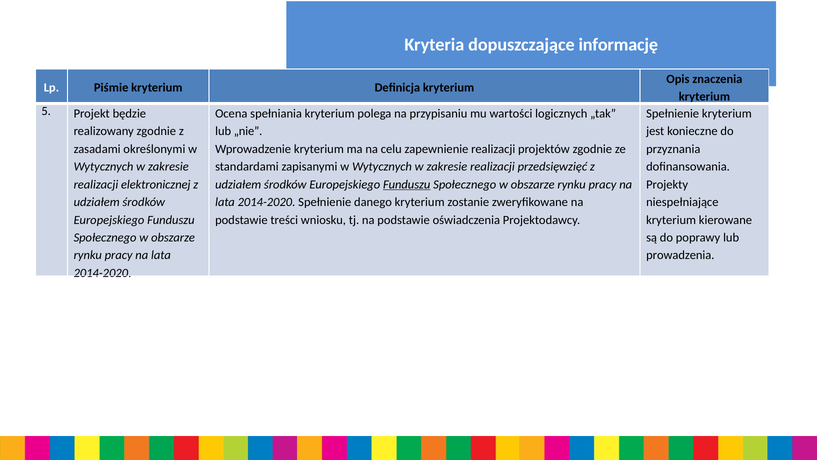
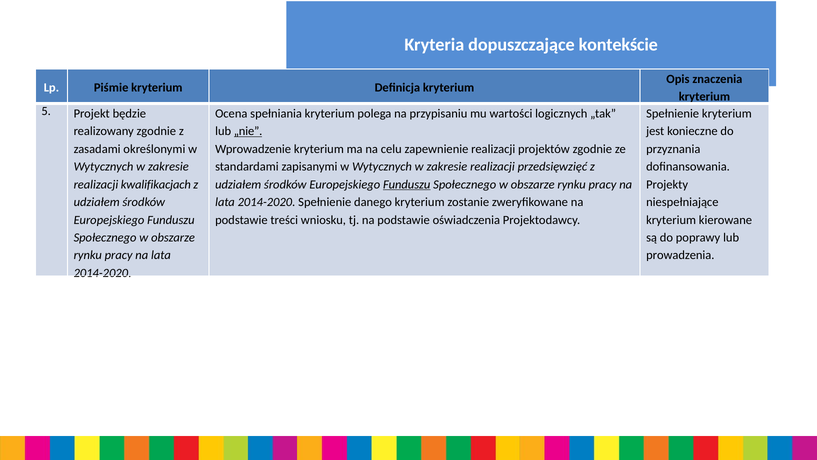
informację: informację -> kontekście (618, 45)
„nie underline: none -> present (248, 131)
elektronicznej: elektronicznej -> kwalifikacjach (156, 184)
